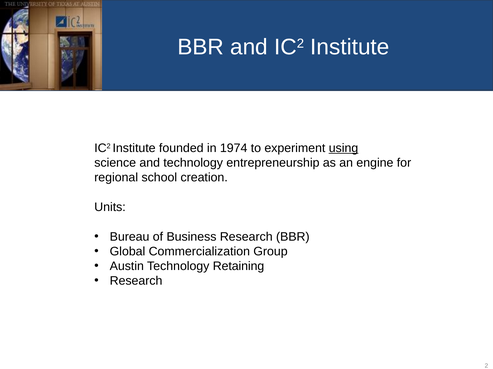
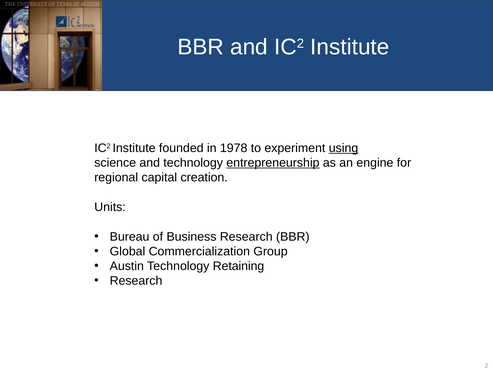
1974: 1974 -> 1978 (234, 148)
entrepreneurship underline: none -> present (273, 163)
school: school -> capital (159, 178)
